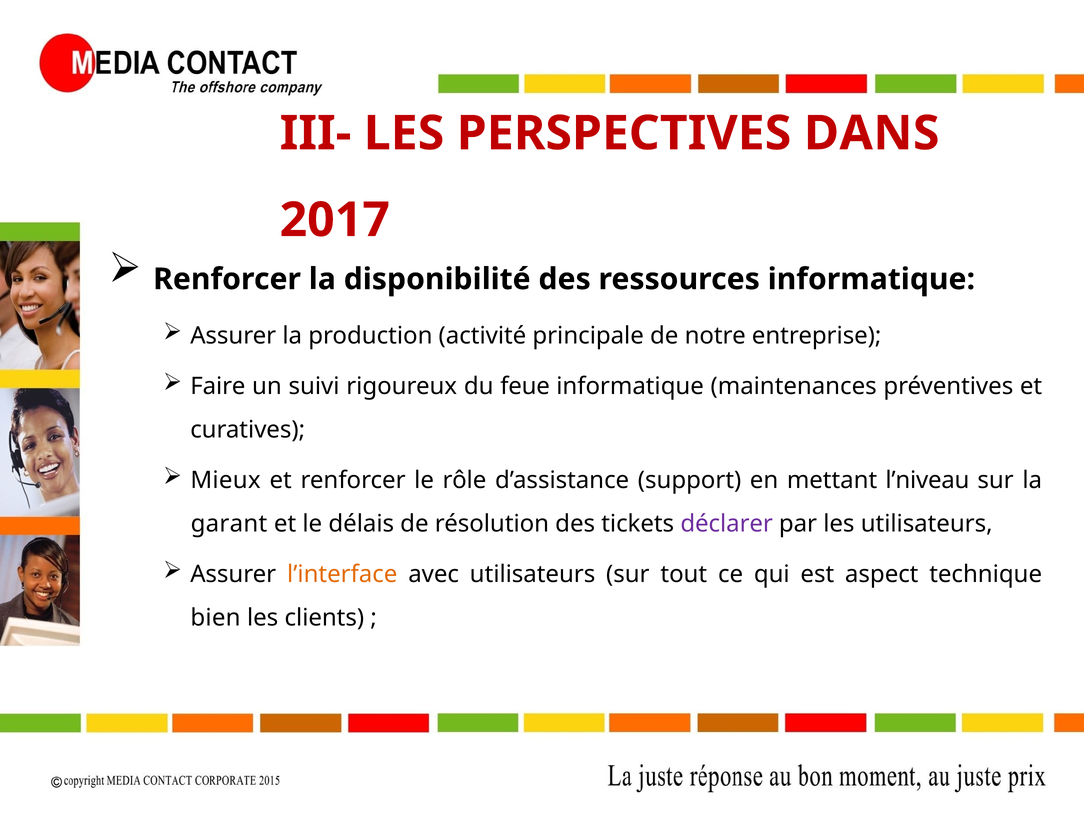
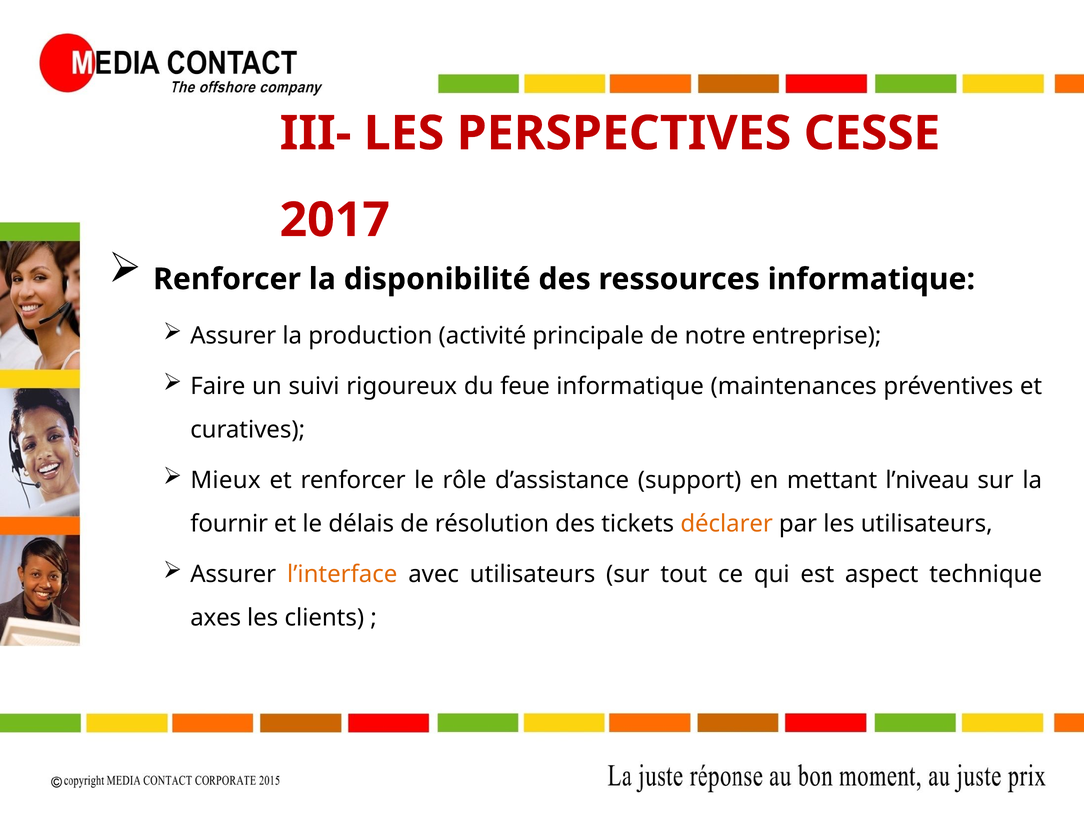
DANS: DANS -> CESSE (872, 133)
garant: garant -> fournir (229, 524)
déclarer colour: purple -> orange (727, 524)
bien: bien -> axes (216, 618)
